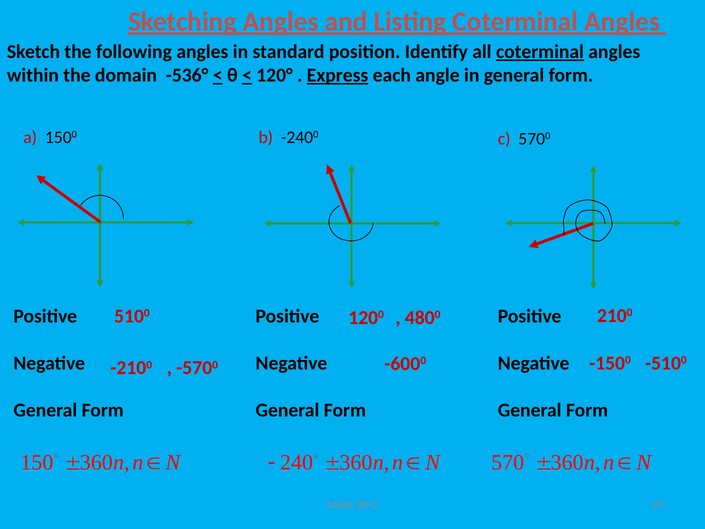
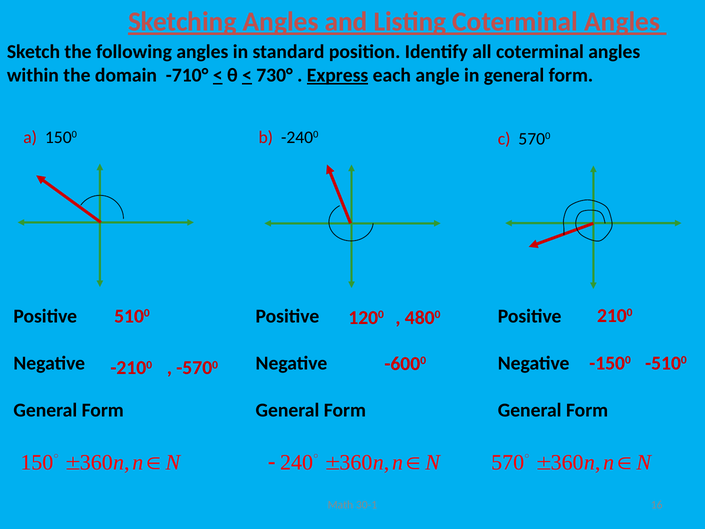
coterminal underline: present -> none (540, 52)
-536°: -536° -> -710° (187, 75)
120°: 120° -> 730° (275, 75)
10: 10 -> 16 (657, 505)
